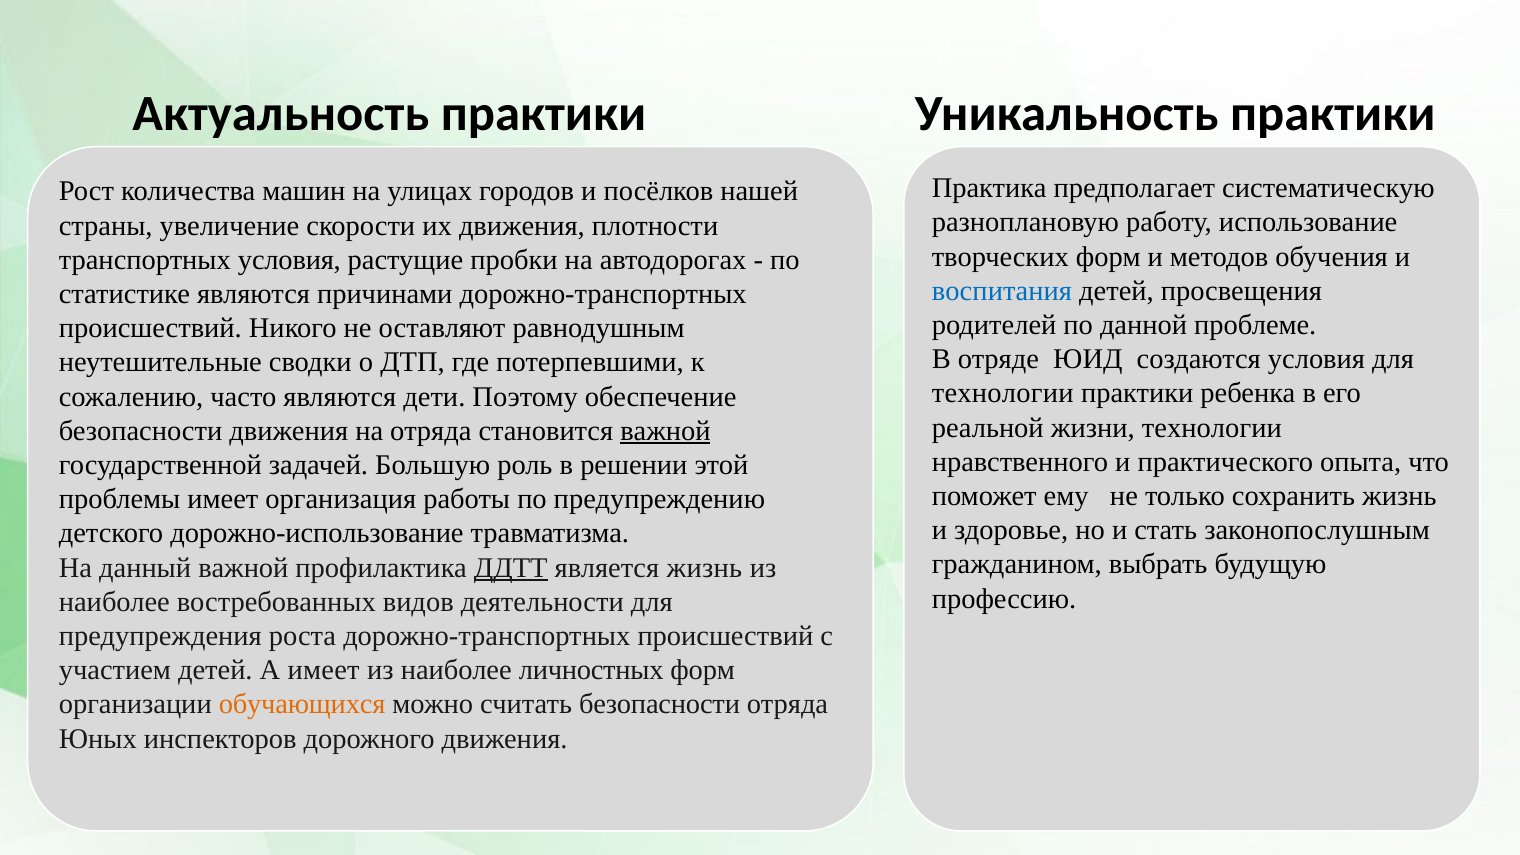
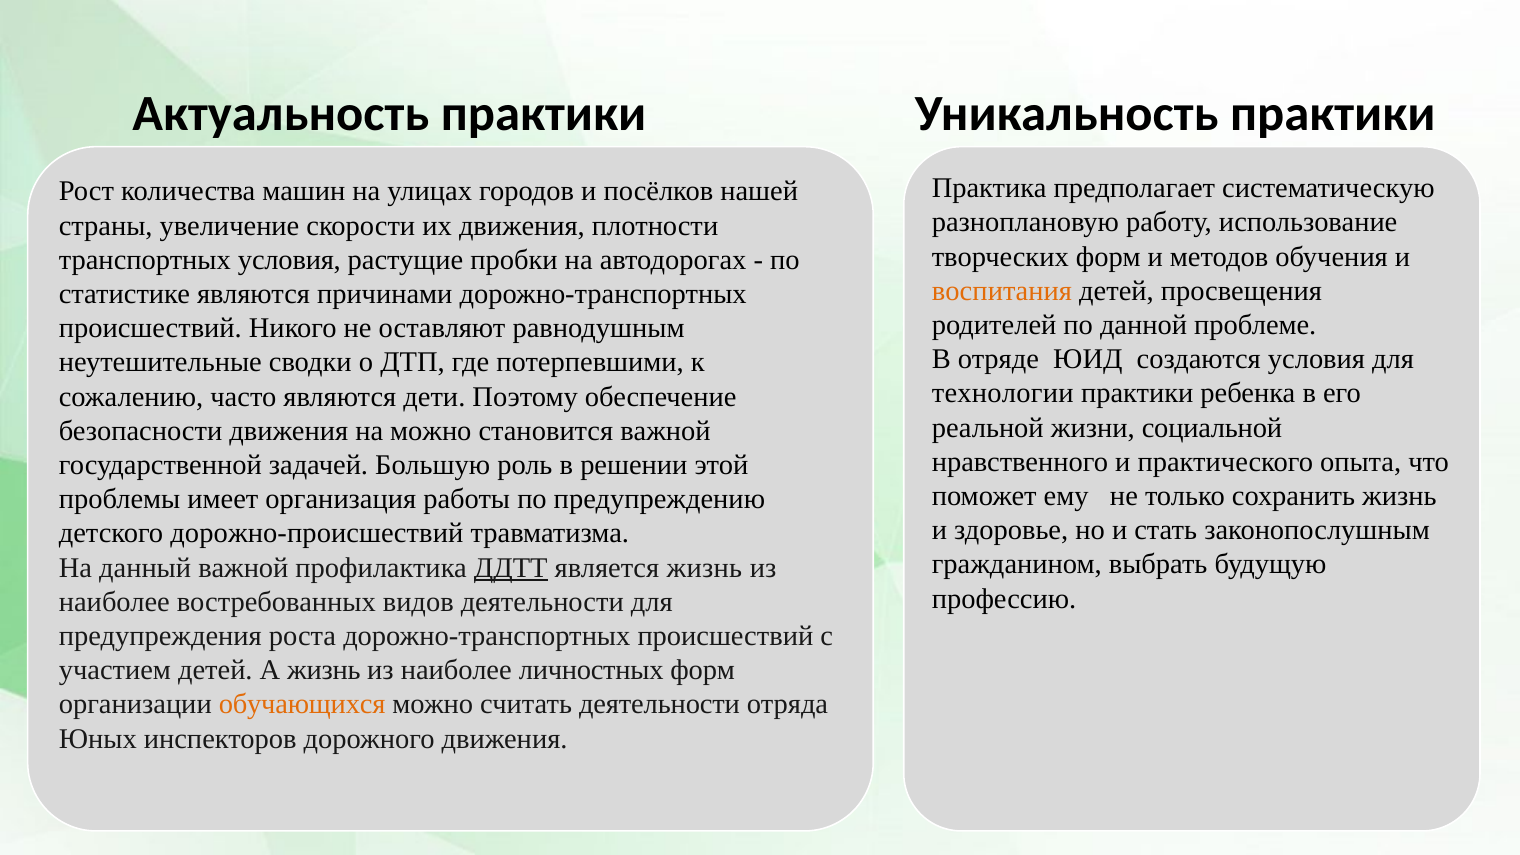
воспитания colour: blue -> orange (1002, 291)
жизни технологии: технологии -> социальной (1212, 428)
на отряда: отряда -> можно (431, 431)
важной underline: present -> none (665, 431)
дорожно-использование: дорожно-использование -> дорожно-происшествий (317, 533)
А имеет: имеет -> жизнь (324, 670)
считать безопасности: безопасности -> деятельности (660, 704)
